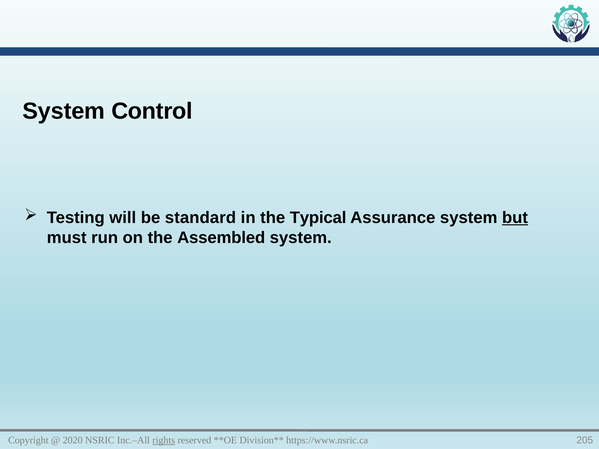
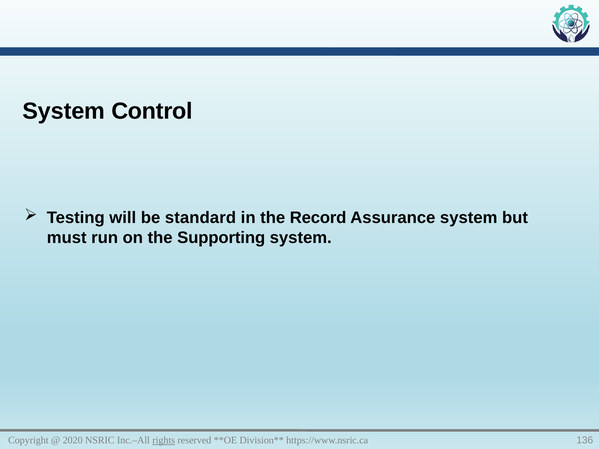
Typical: Typical -> Record (318, 218)
but underline: present -> none (515, 218)
Assembled: Assembled -> Supporting (221, 238)
205: 205 -> 136 (585, 441)
